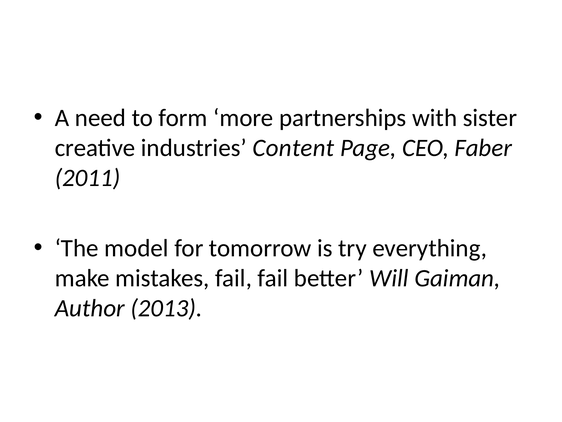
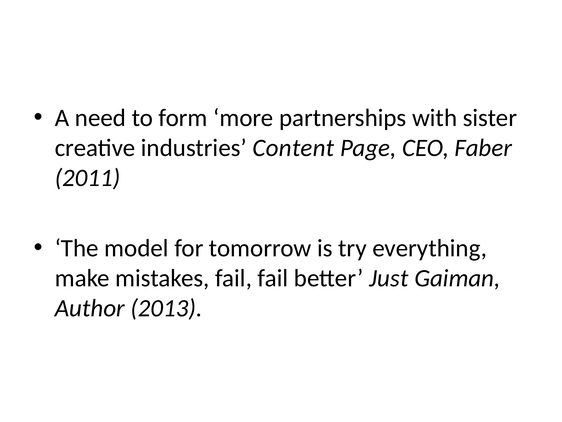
Will: Will -> Just (389, 278)
